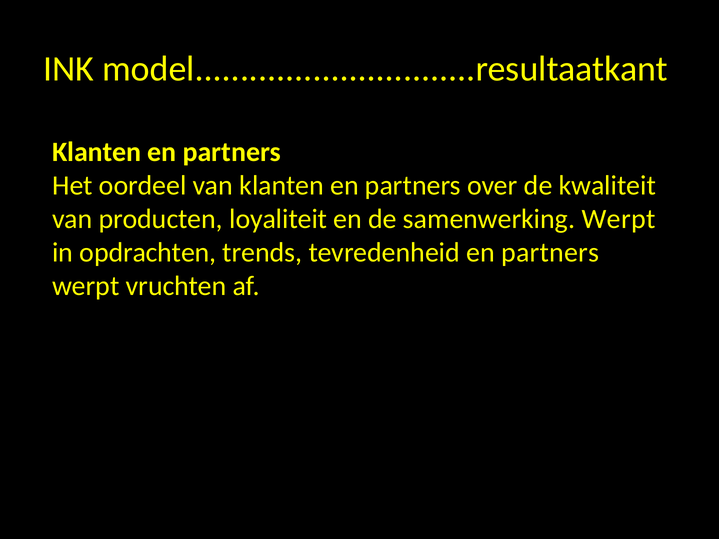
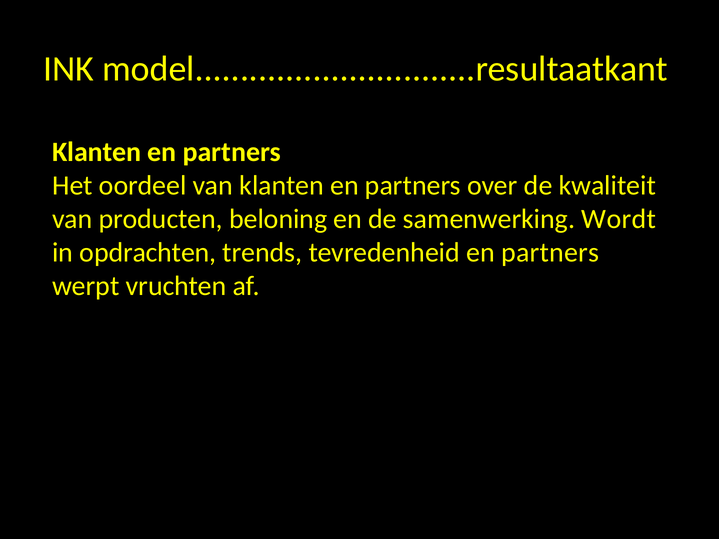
loyaliteit: loyaliteit -> beloning (278, 219)
samenwerking Werpt: Werpt -> Wordt (619, 219)
